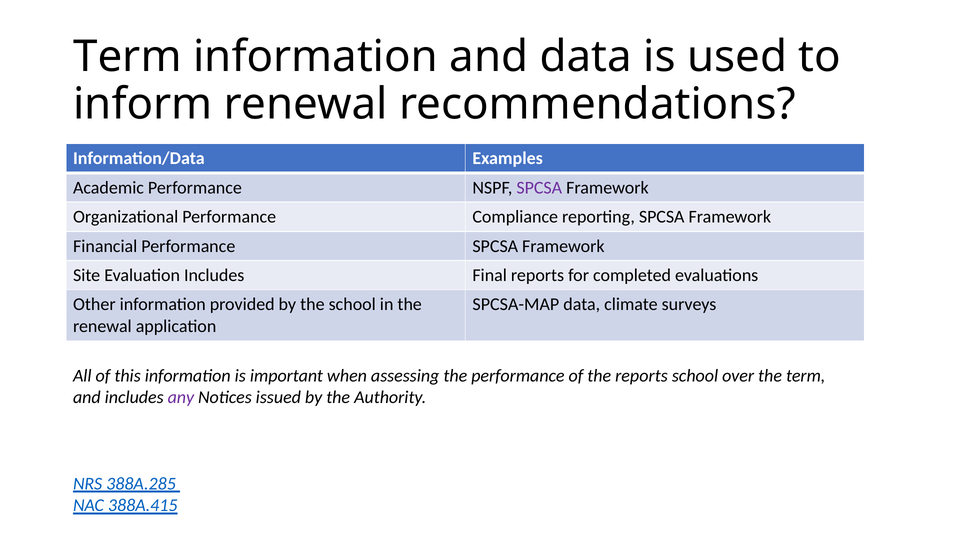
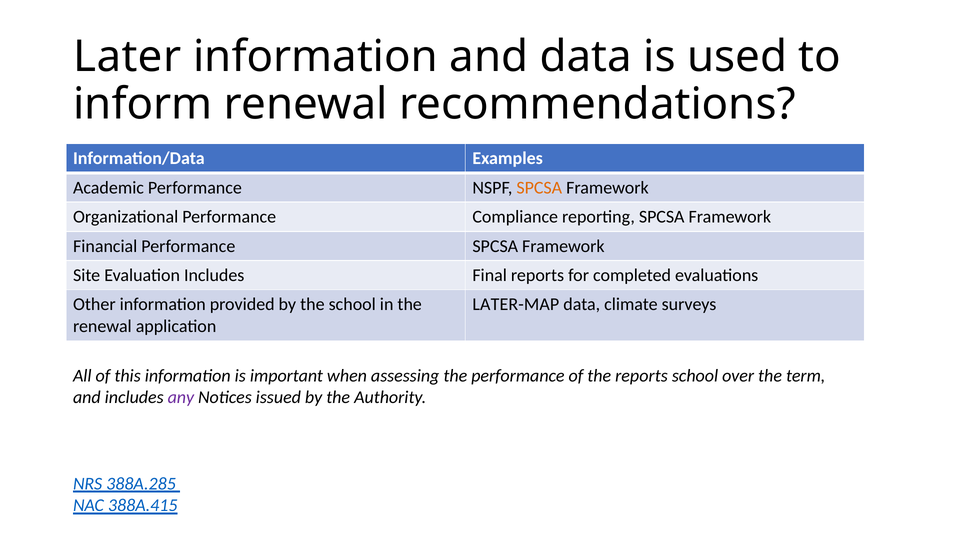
Term: Term -> Later (127, 57)
SPCSA colour: purple -> orange (539, 188)
SPCSA-MAP: SPCSA-MAP -> LATER-MAP (516, 304)
